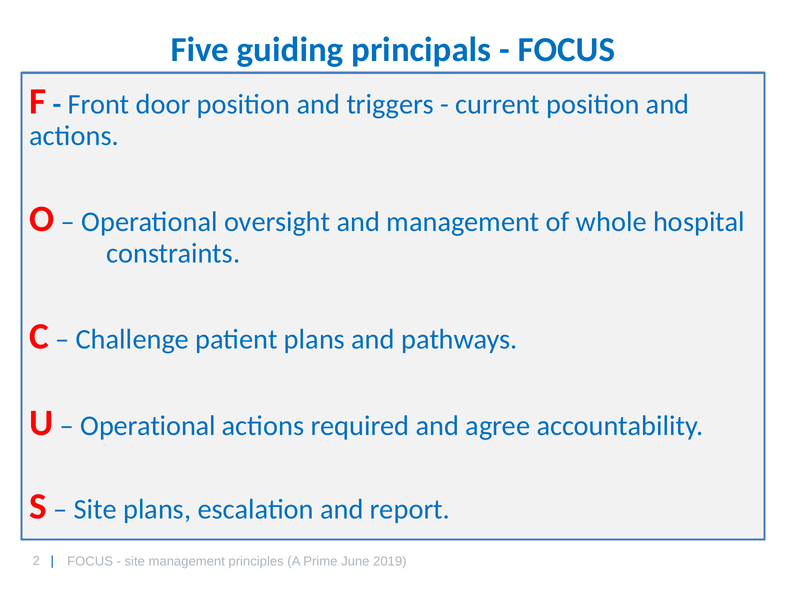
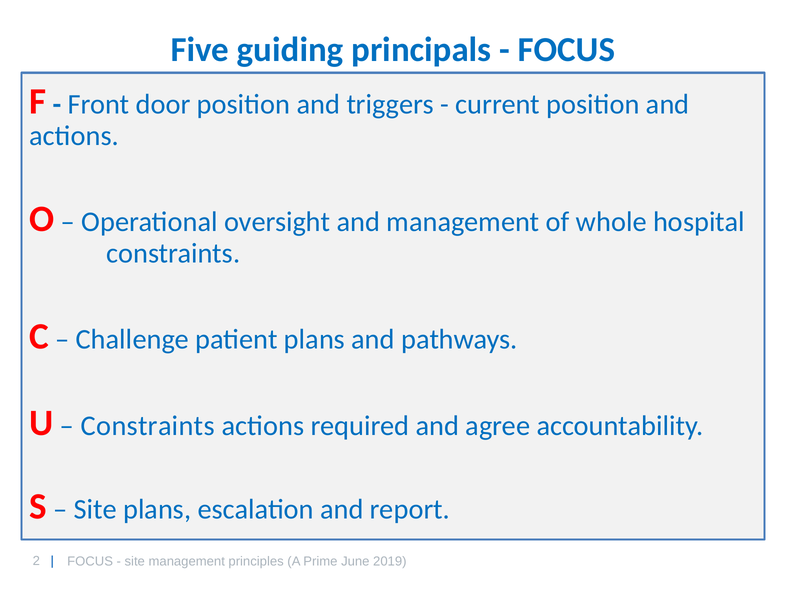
Operational: Operational -> Constraints (148, 426)
